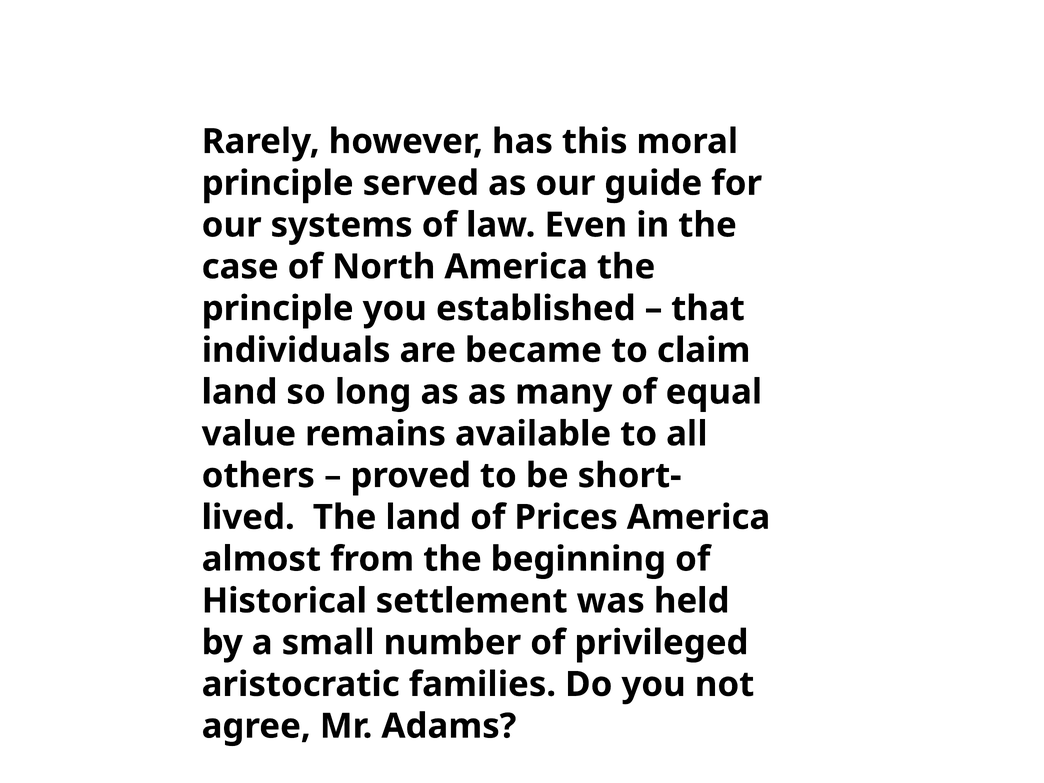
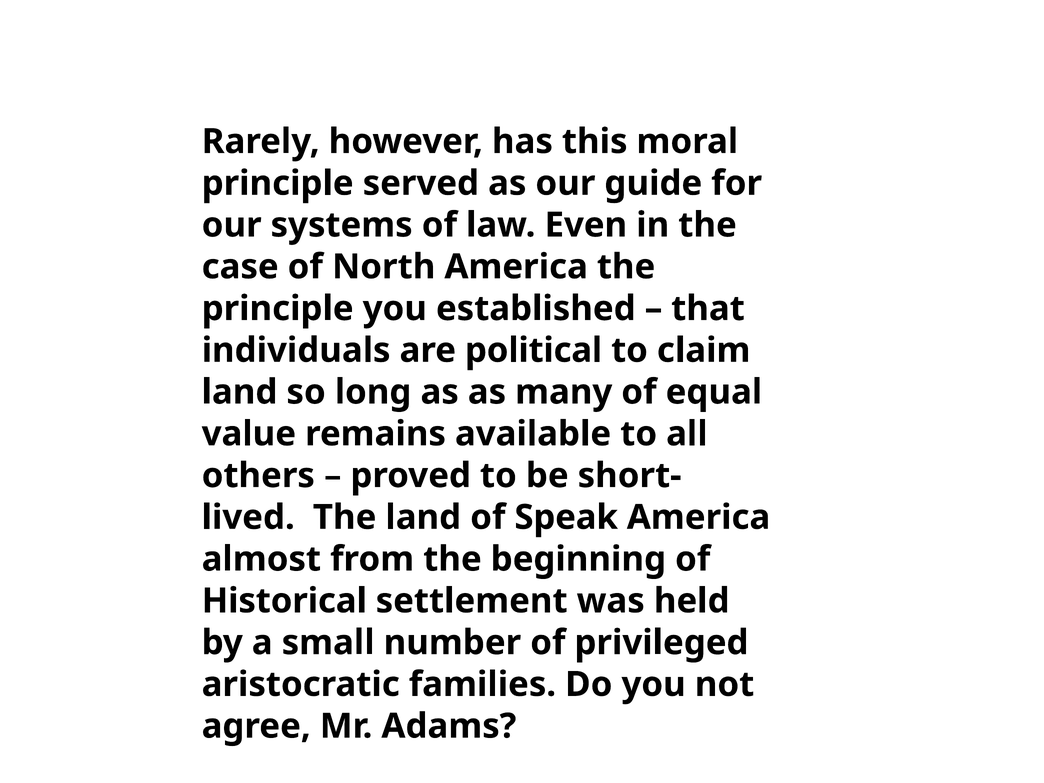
became: became -> political (534, 350)
Prices: Prices -> Speak (566, 517)
